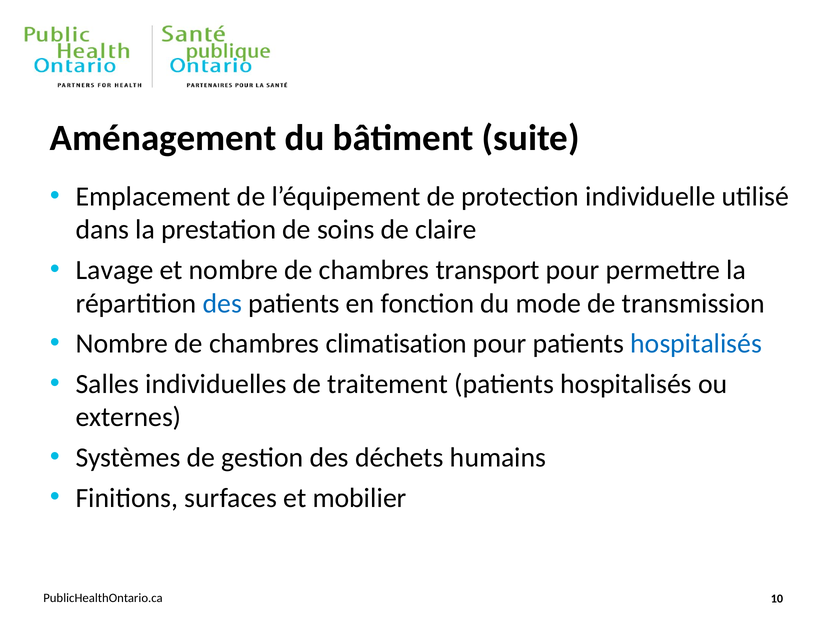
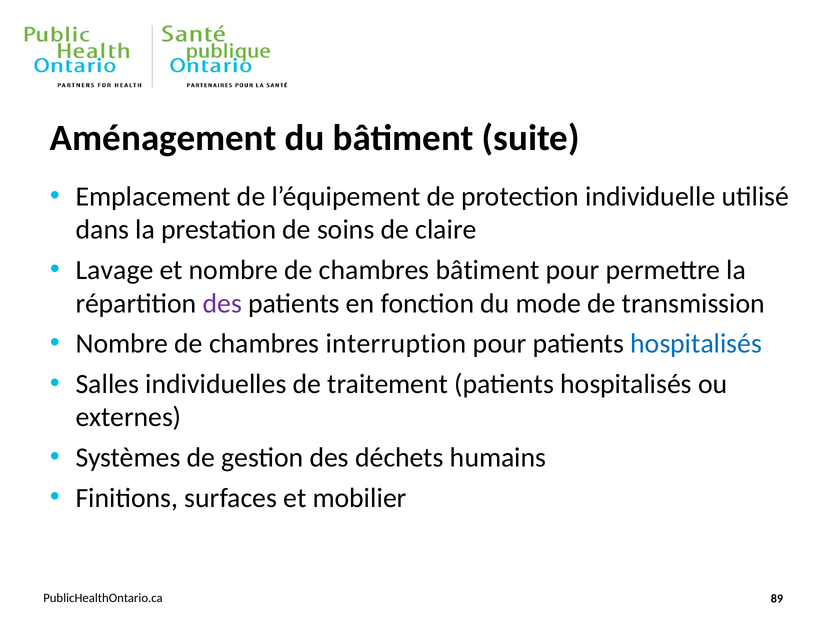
chambres transport: transport -> bâtiment (488, 270)
des colour: blue -> purple (222, 303)
climatisation: climatisation -> interruption (396, 344)
10: 10 -> 89 (777, 598)
